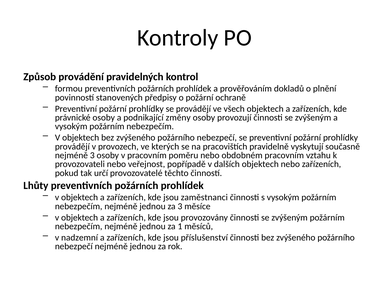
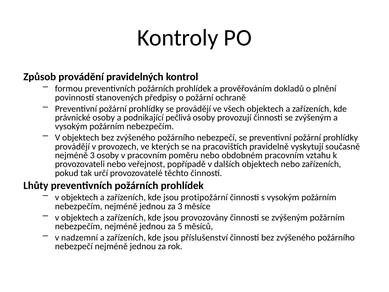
změny: změny -> pečlivá (178, 117)
zaměstnanci: zaměstnanci -> protipožární (204, 197)
1: 1 -> 5 (180, 226)
